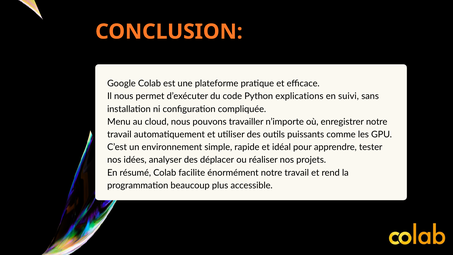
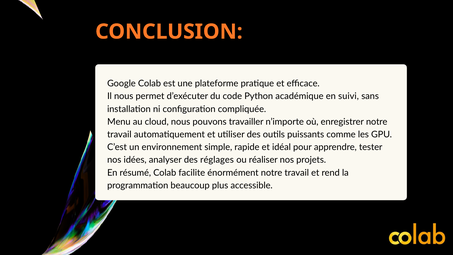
explications: explications -> académique (299, 96)
déplacer: déplacer -> réglages (217, 160)
